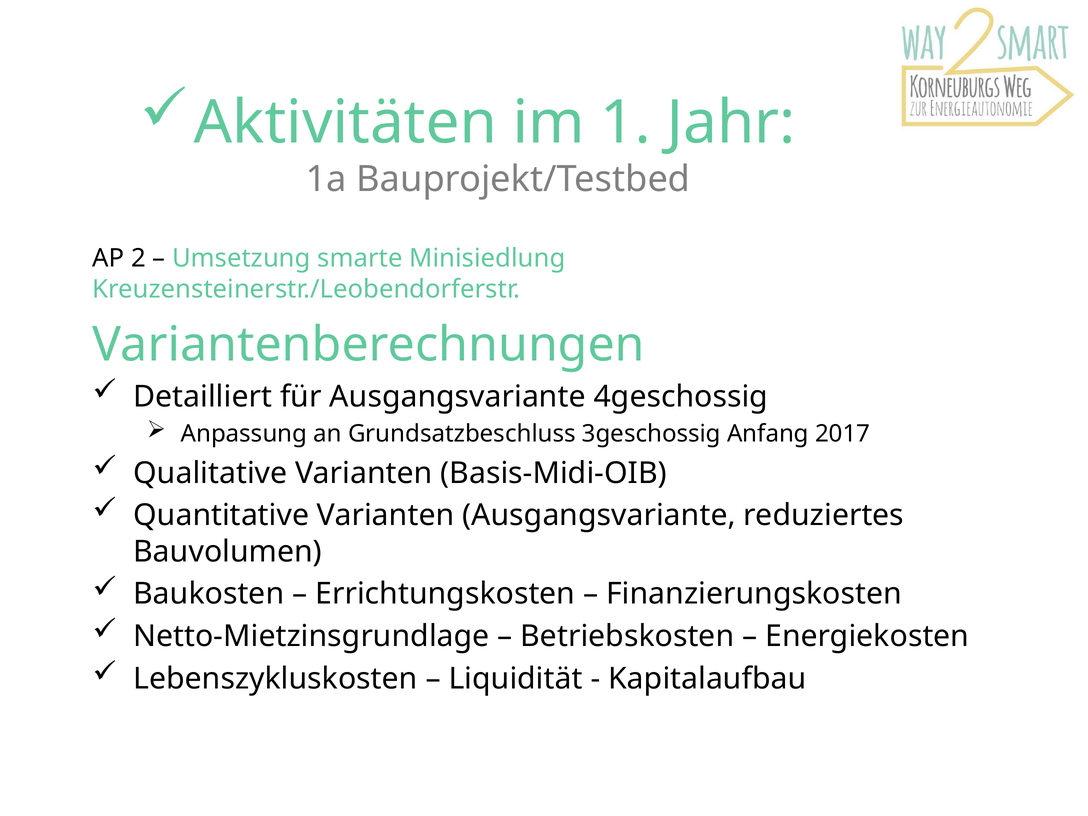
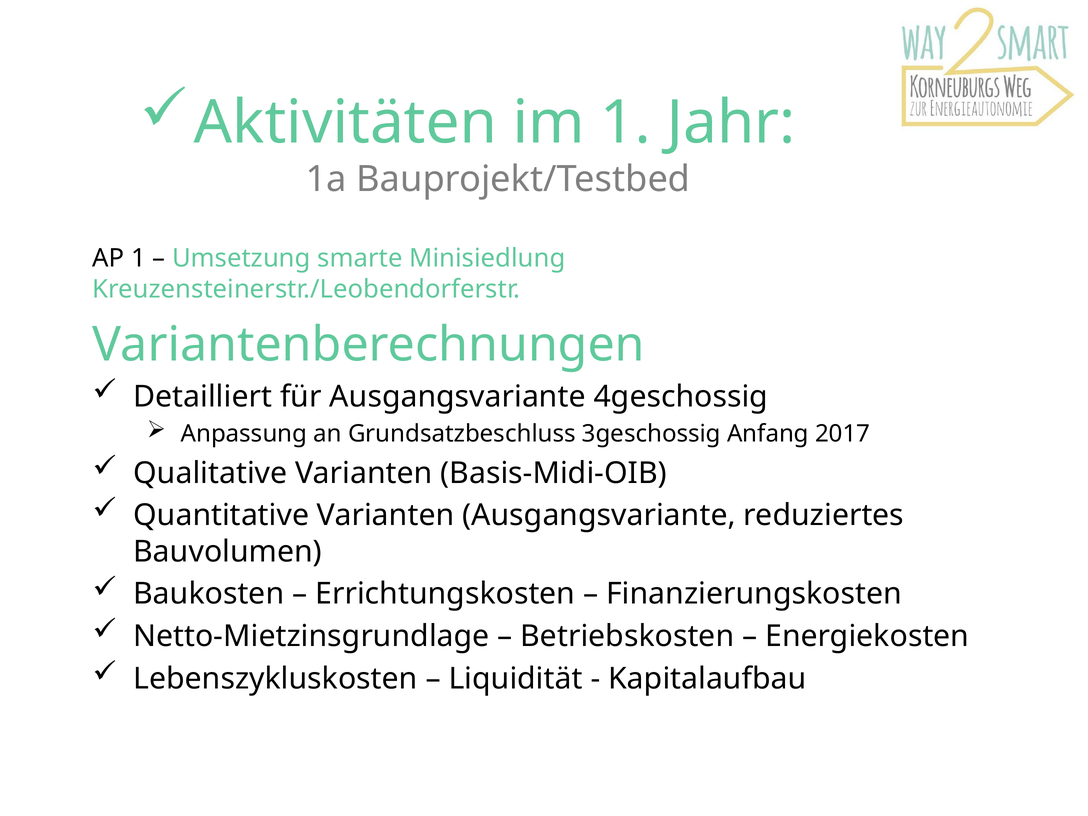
AP 2: 2 -> 1 (138, 258)
